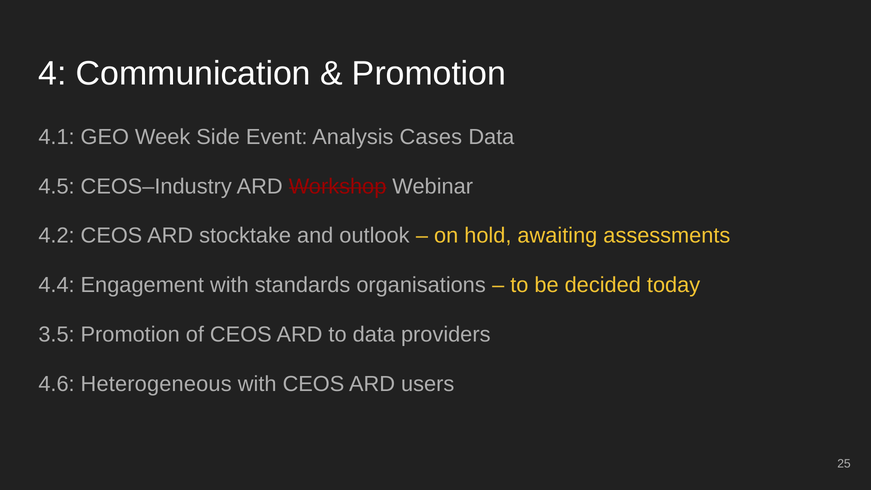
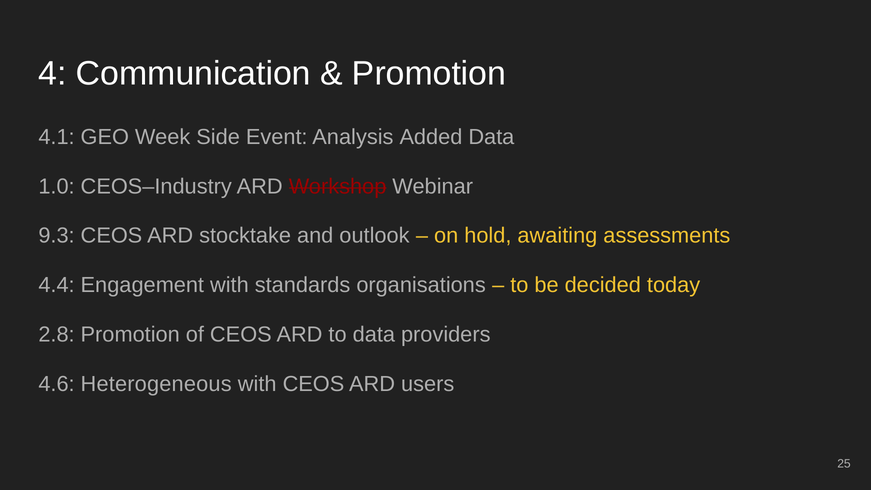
Cases: Cases -> Added (431, 137)
4.5: 4.5 -> 1.0 (57, 186)
4.2: 4.2 -> 9.3 (57, 236)
3.5: 3.5 -> 2.8 (57, 334)
